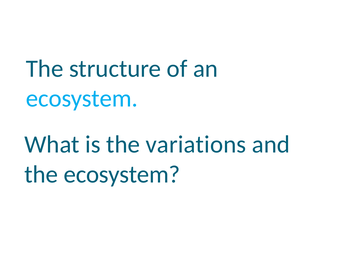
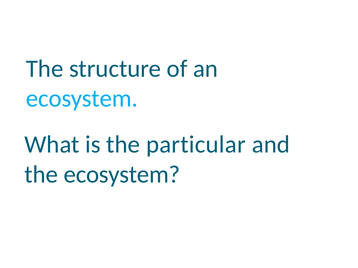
variations: variations -> particular (196, 145)
